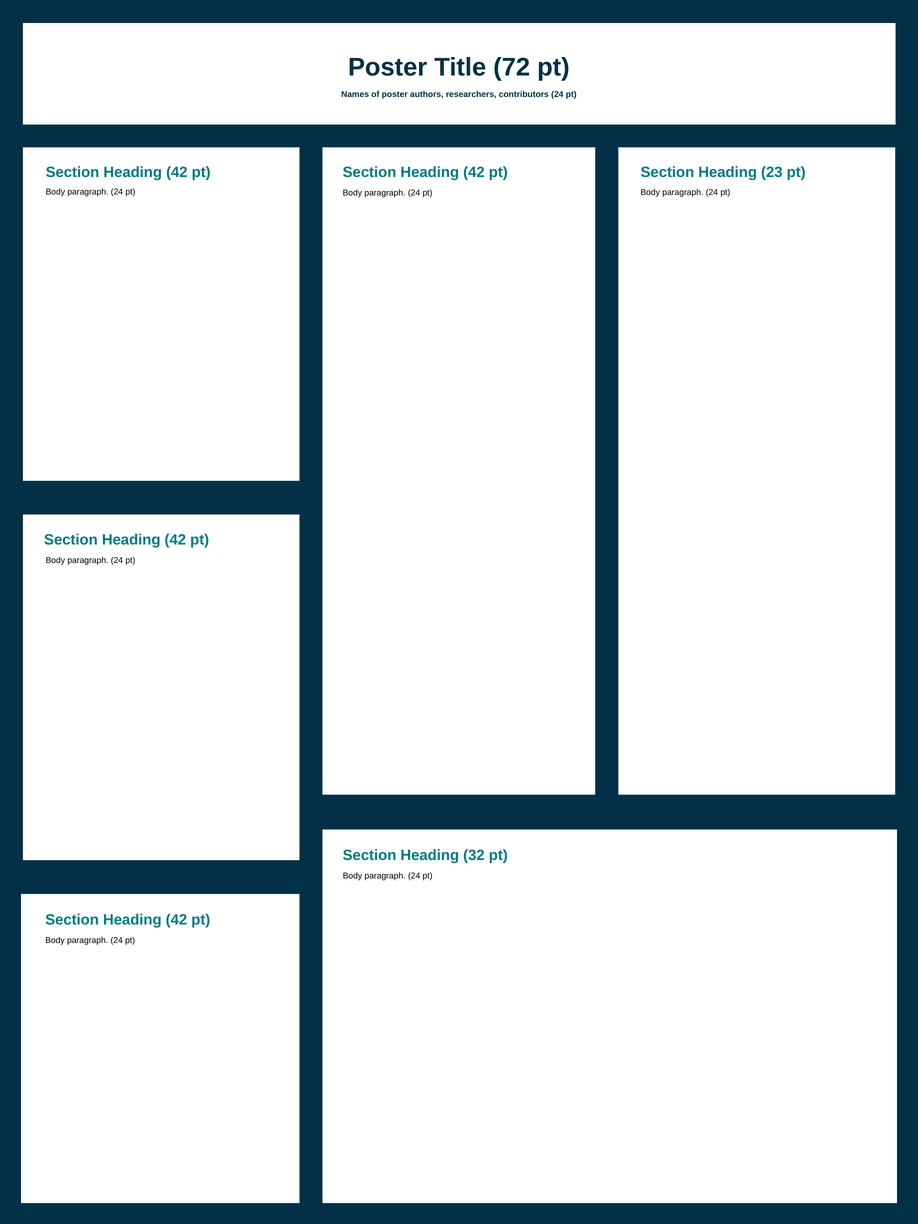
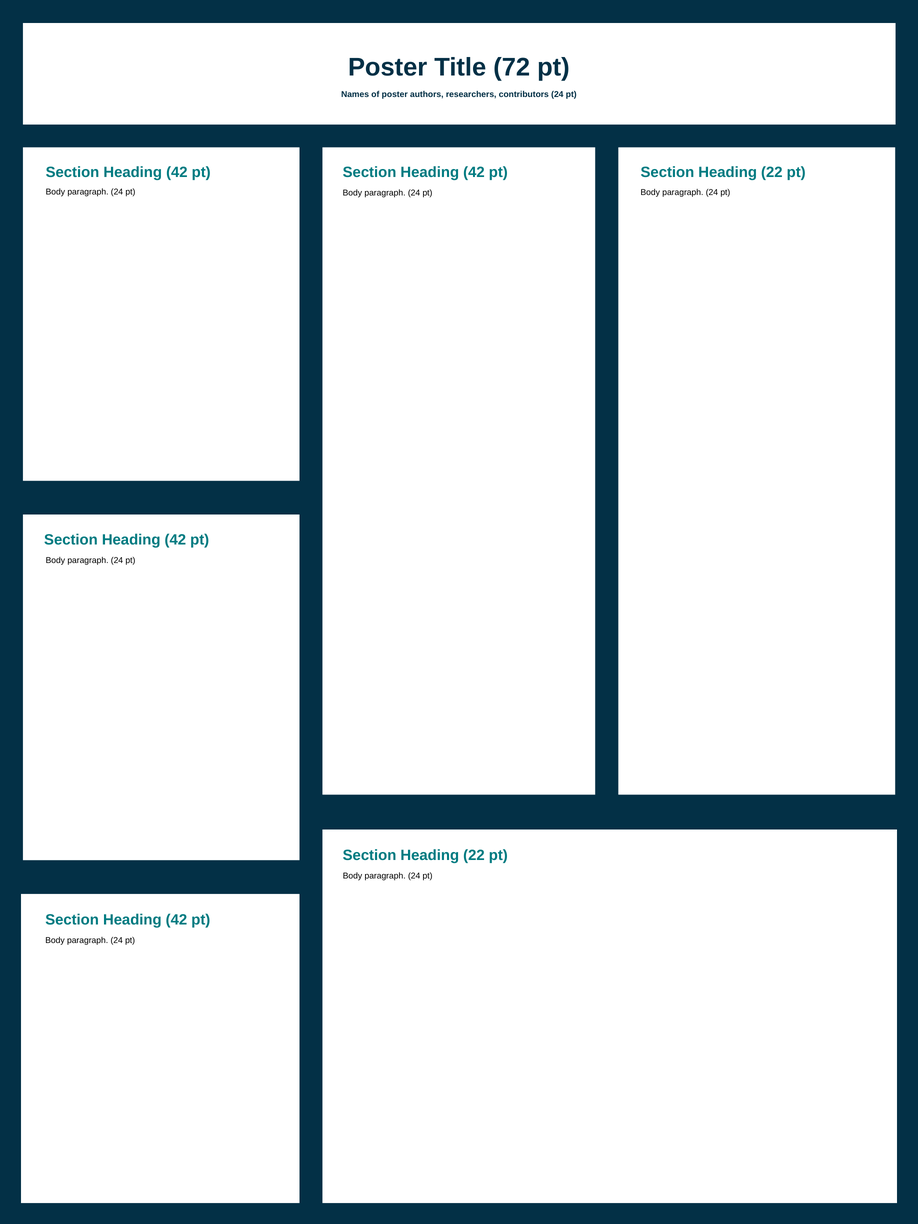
23: 23 -> 22 (772, 172)
32: 32 -> 22 (474, 855)
